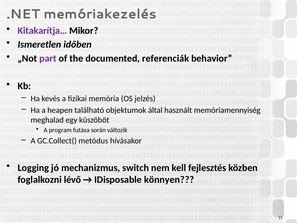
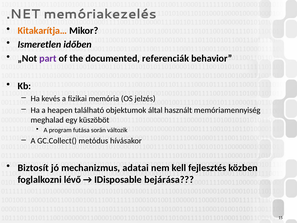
Kitakarítja… colour: purple -> orange (42, 31)
Logging: Logging -> Biztosít (33, 168)
switch: switch -> adatai (136, 168)
könnyen: könnyen -> bejárása (169, 179)
